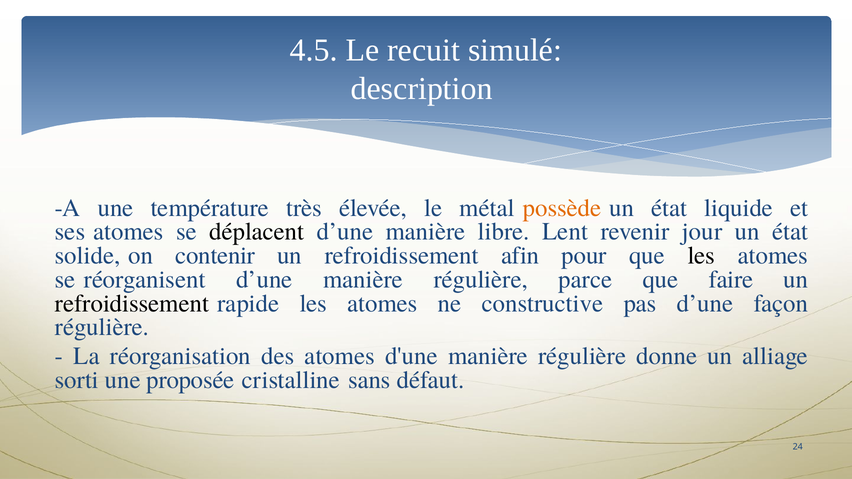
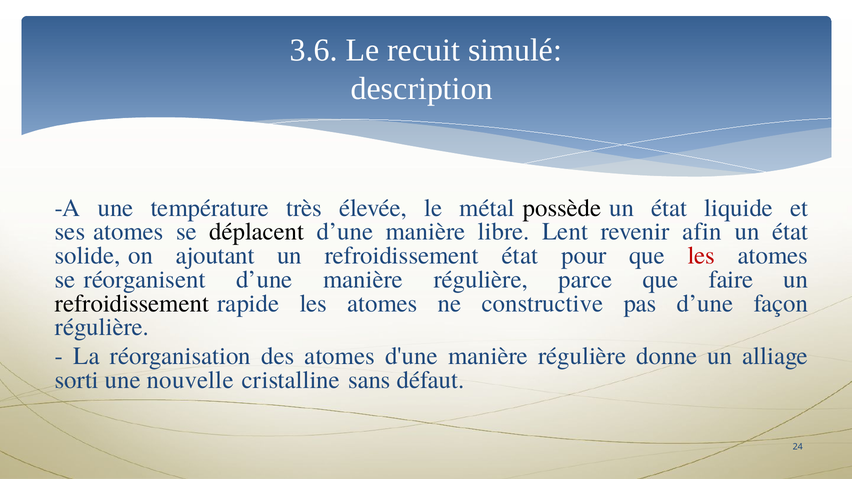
4.5: 4.5 -> 3.6 (314, 50)
possède colour: orange -> black (562, 208)
jour: jour -> afin (702, 232)
contenir: contenir -> ajoutant (215, 256)
refroidissement afin: afin -> état (520, 256)
les colour: black -> red (701, 256)
proposée: proposée -> nouvelle (190, 380)
